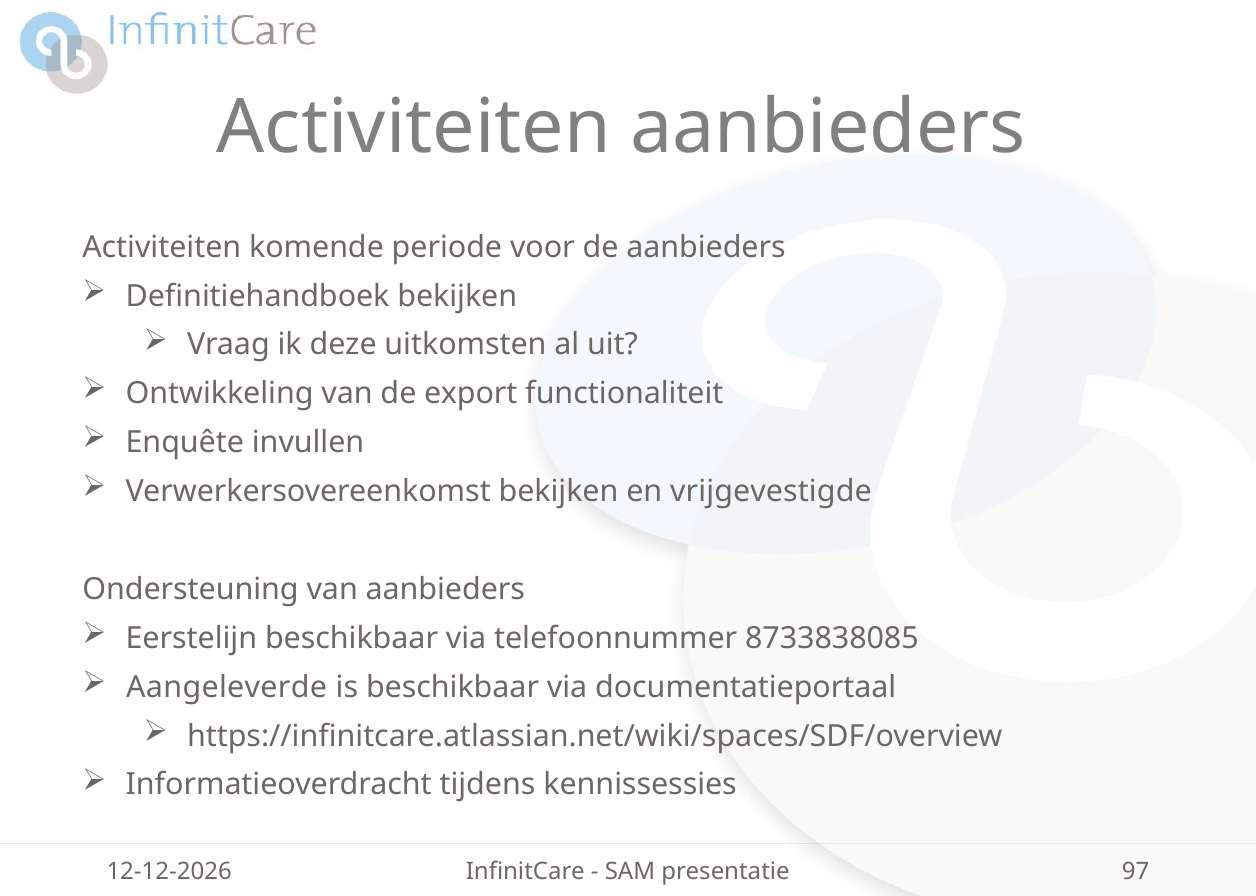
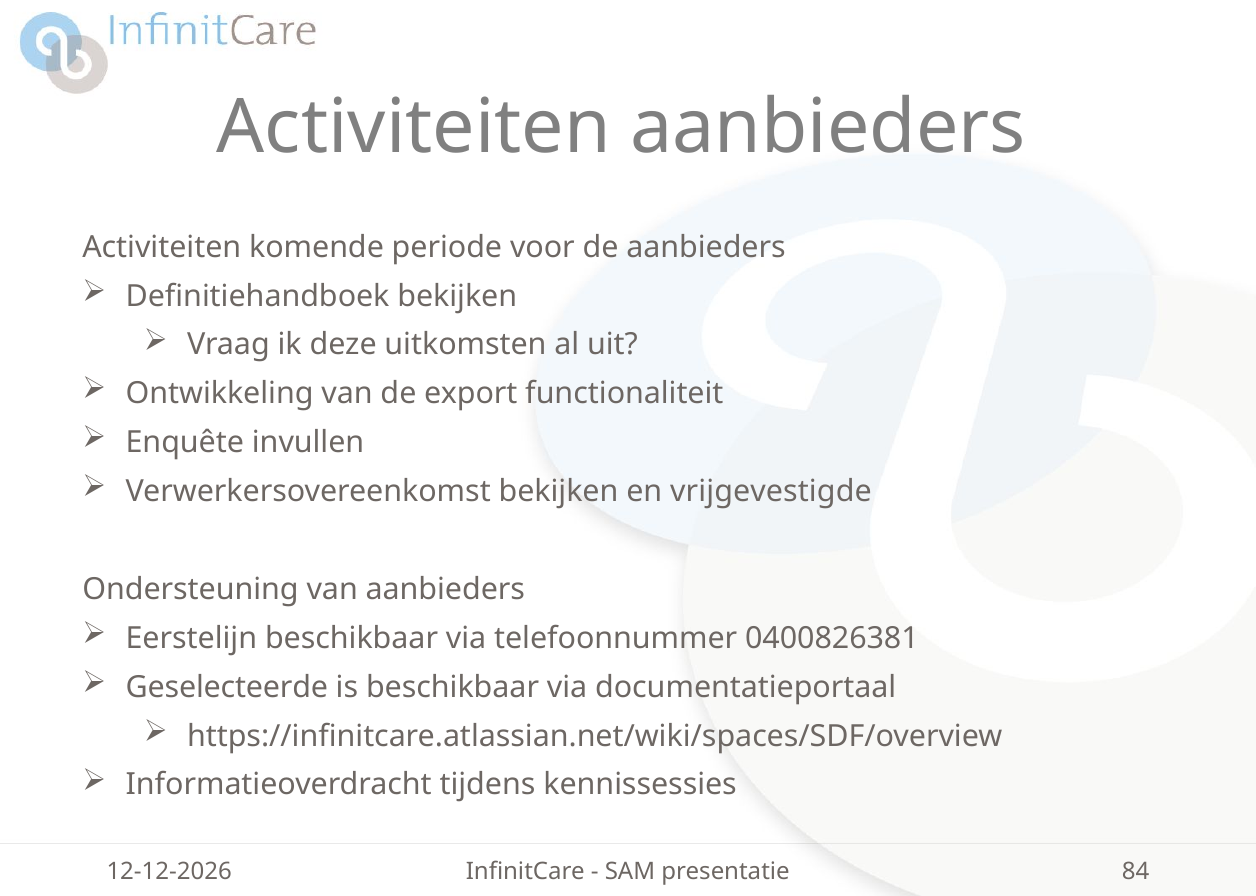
8733838085: 8733838085 -> 0400826381 (832, 639)
Aangeleverde: Aangeleverde -> Geselecteerde (227, 688)
97: 97 -> 84 (1136, 872)
